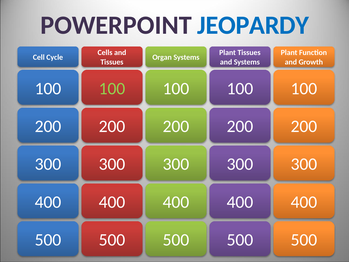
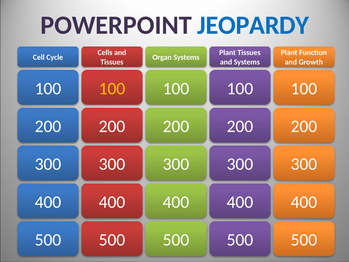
100 colour: light green -> yellow (112, 88)
